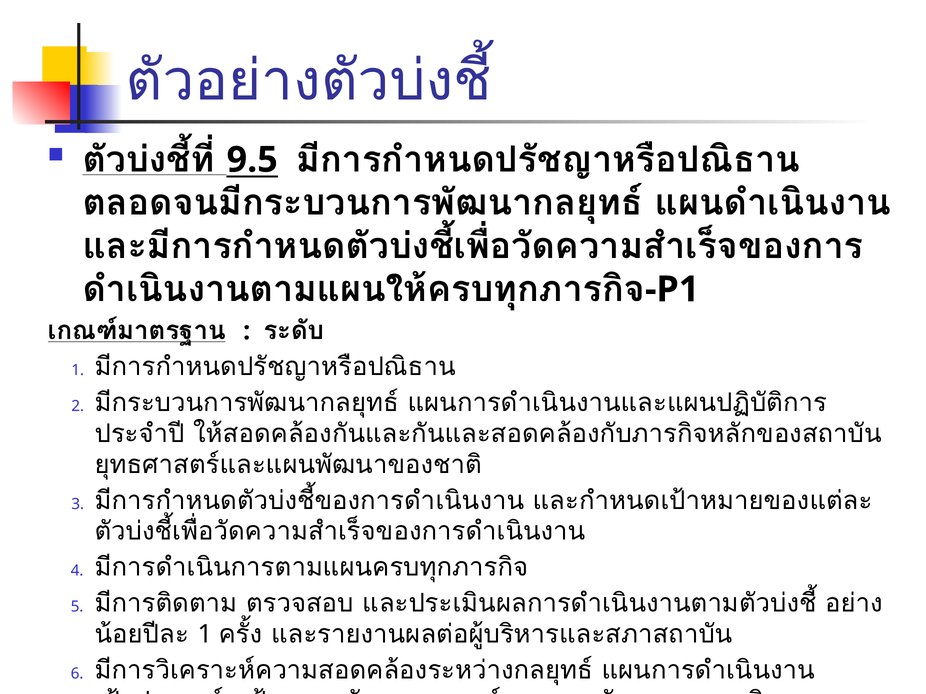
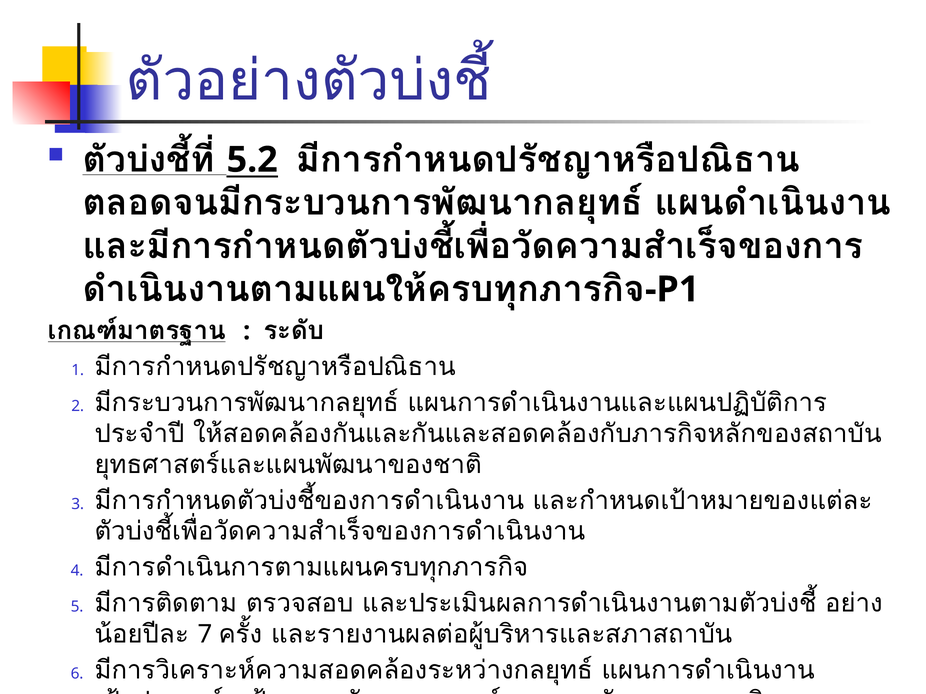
9.5: 9.5 -> 5.2 (252, 160)
1: 1 -> 7 (205, 635)
